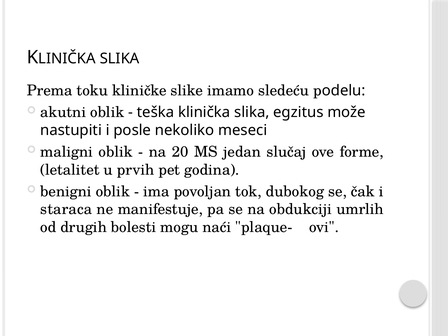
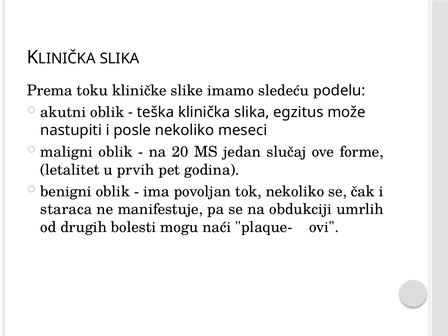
tok dubokog: dubokog -> nekoliko (295, 191)
